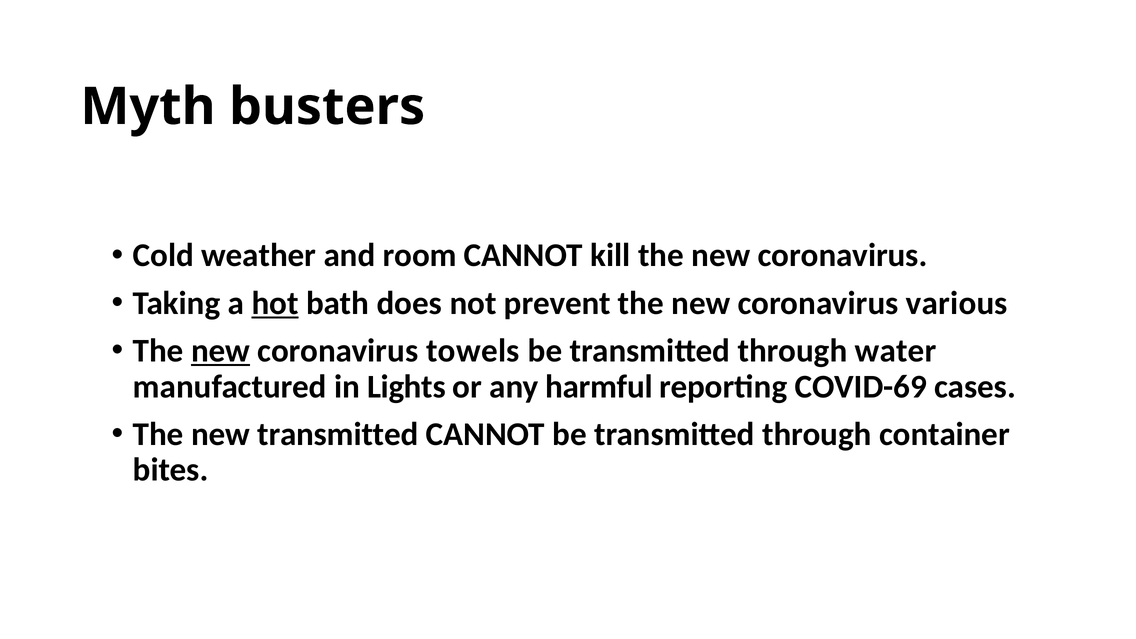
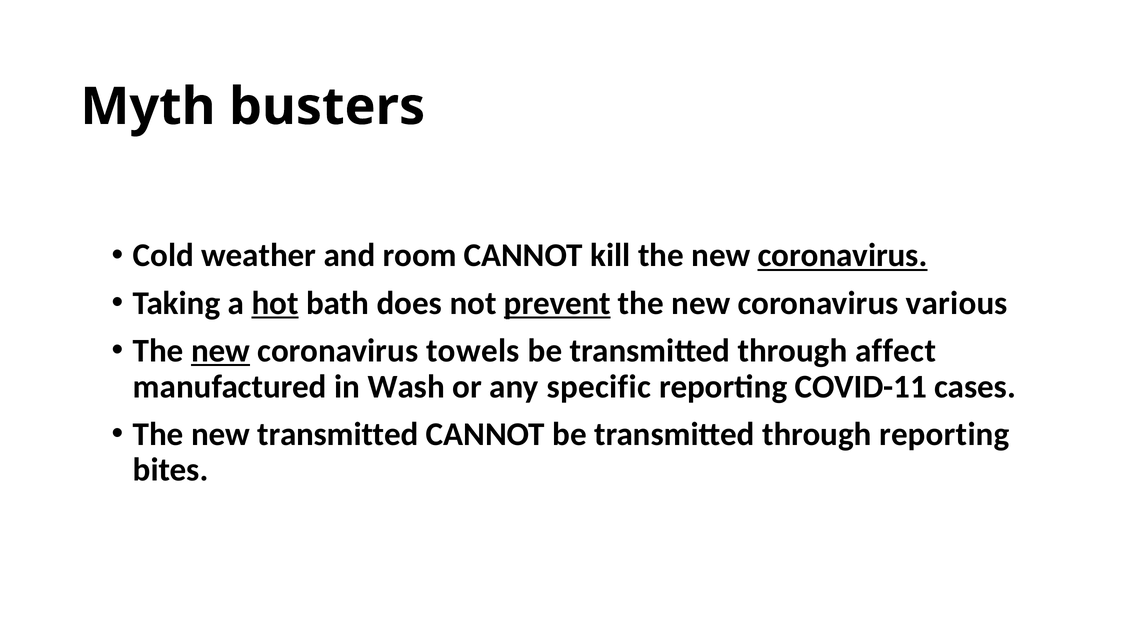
coronavirus underline: none -> present (843, 256)
prevent underline: none -> present (557, 303)
water: water -> affect (896, 351)
Lights: Lights -> Wash (406, 387)
harmful: harmful -> specific (599, 387)
COVID-69: COVID-69 -> COVID-11 (861, 387)
through container: container -> reporting (944, 434)
